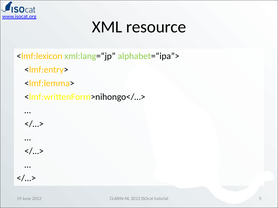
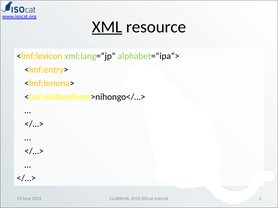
XML underline: none -> present (107, 27)
